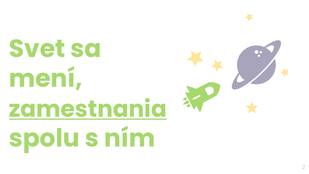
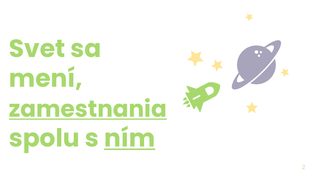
ním underline: none -> present (130, 138)
